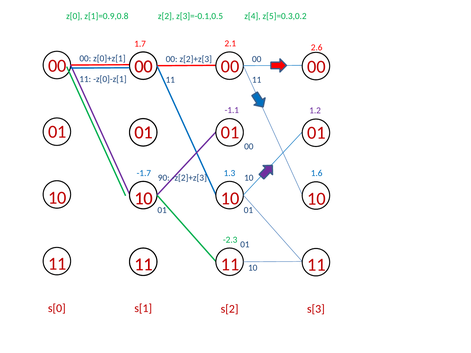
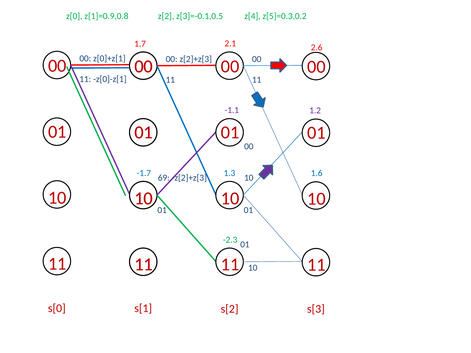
90: 90 -> 69 (164, 178)
